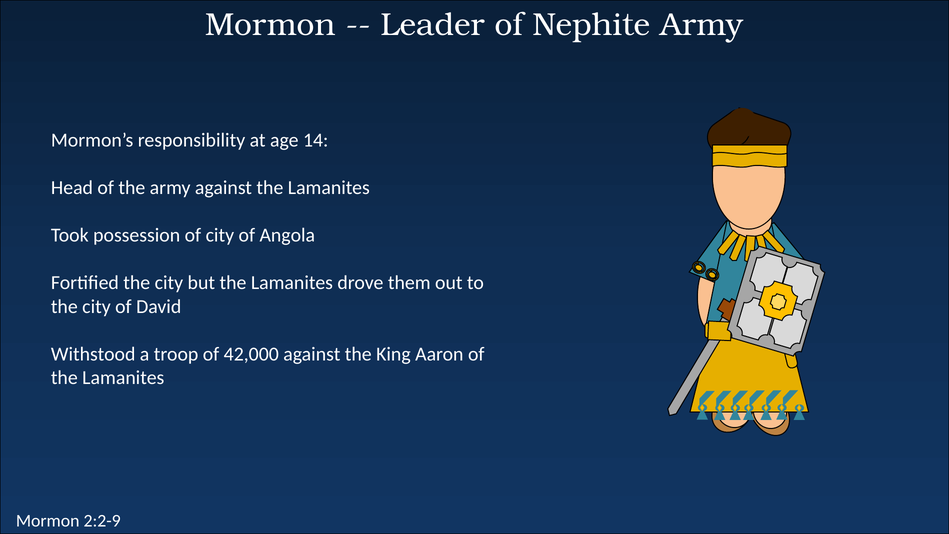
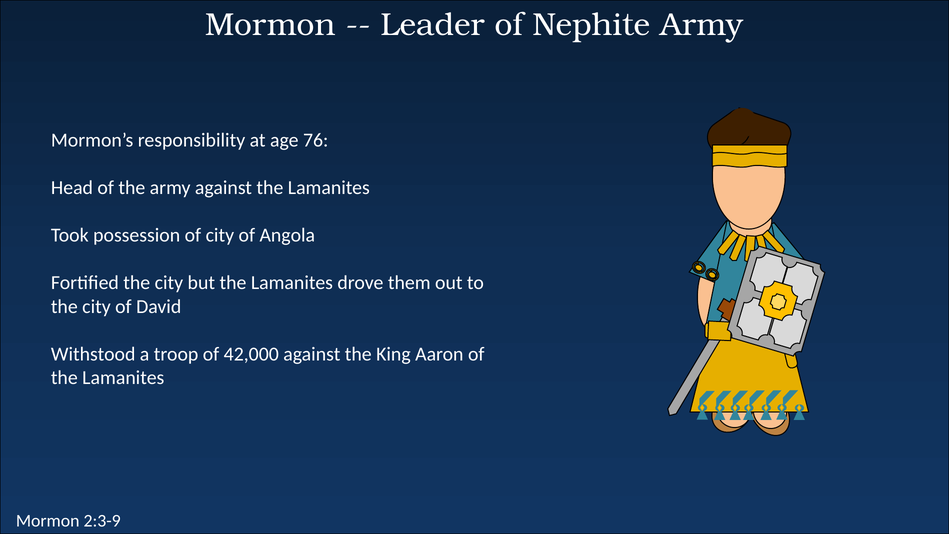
14: 14 -> 76 (316, 140)
2:2-9: 2:2-9 -> 2:3-9 (102, 520)
